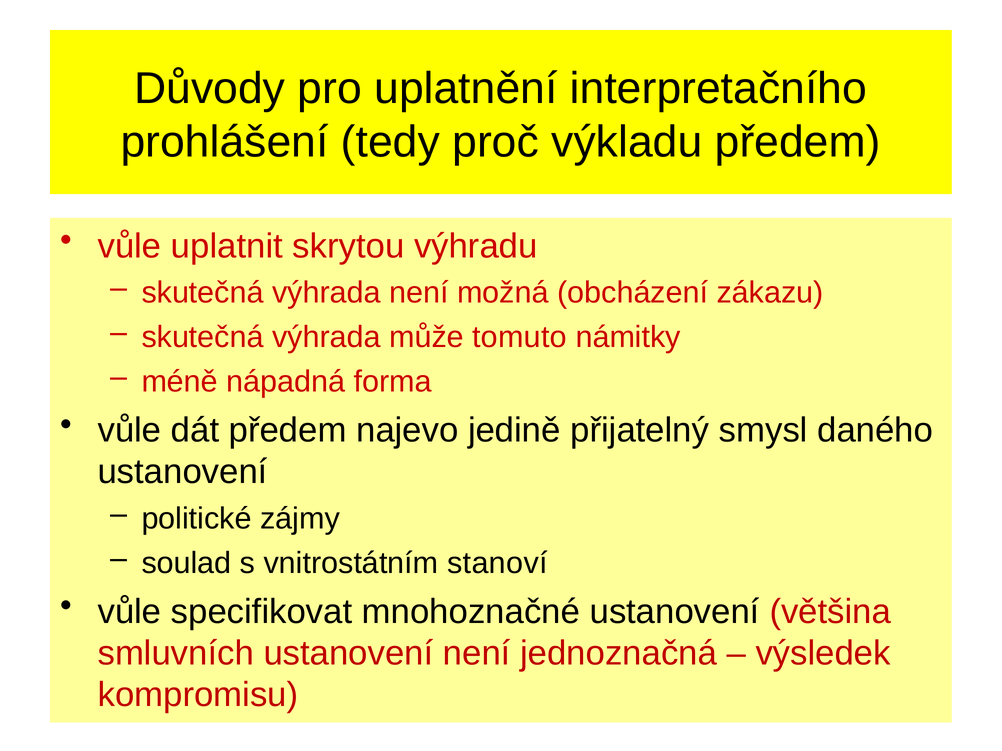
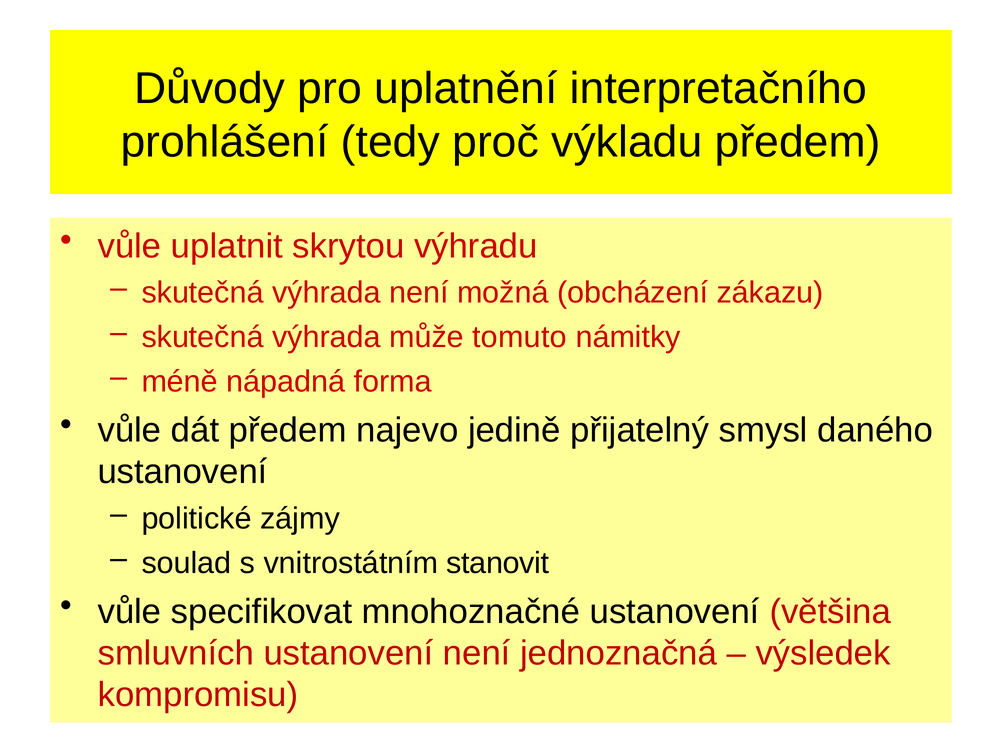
stanoví: stanoví -> stanovit (498, 564)
